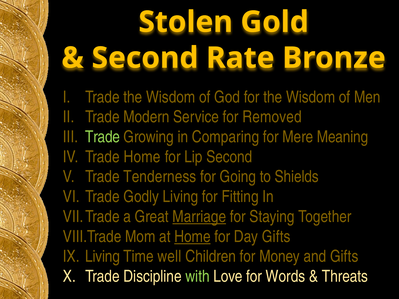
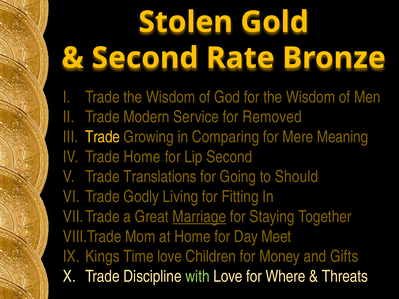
Trade colour: light green -> yellow (103, 137)
Tenderness: Tenderness -> Translations (160, 177)
Shields: Shields -> Should (297, 177)
Home underline: present -> none (192, 237)
Day Gifts: Gifts -> Meet (276, 237)
Living: Living -> Kings (102, 257)
Time well: well -> love (170, 257)
Words: Words -> Where (286, 277)
